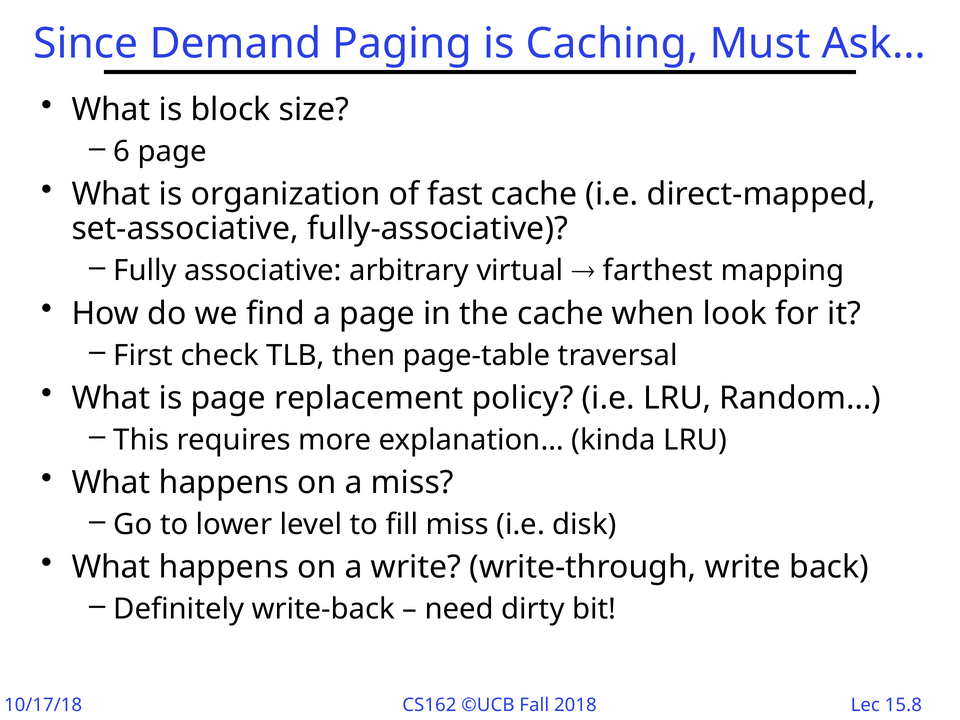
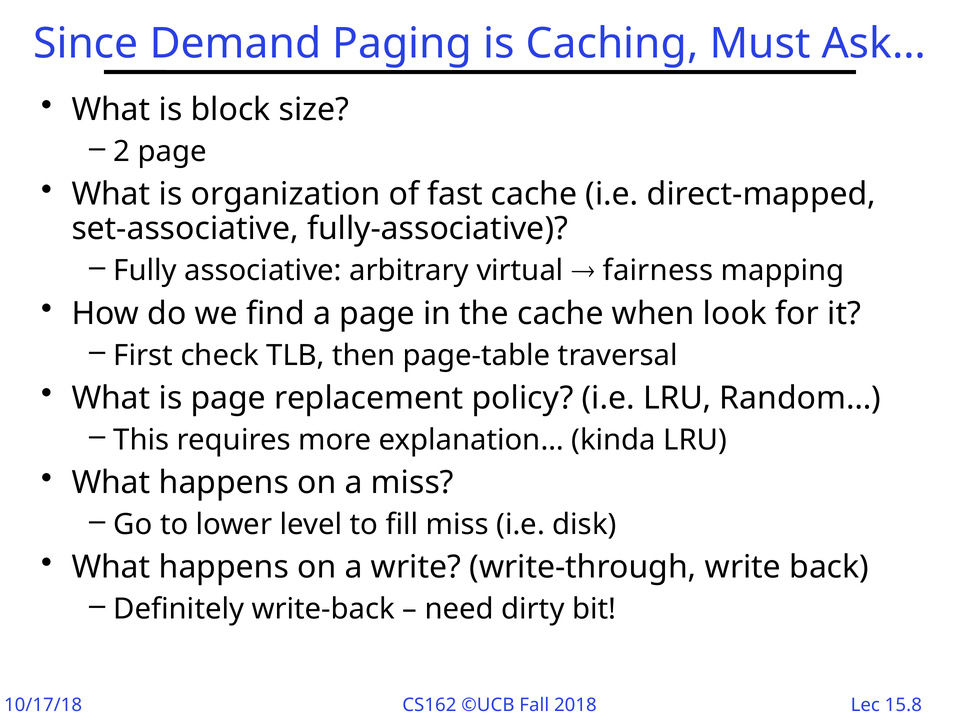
6: 6 -> 2 (122, 152)
farthest: farthest -> fairness (658, 271)
